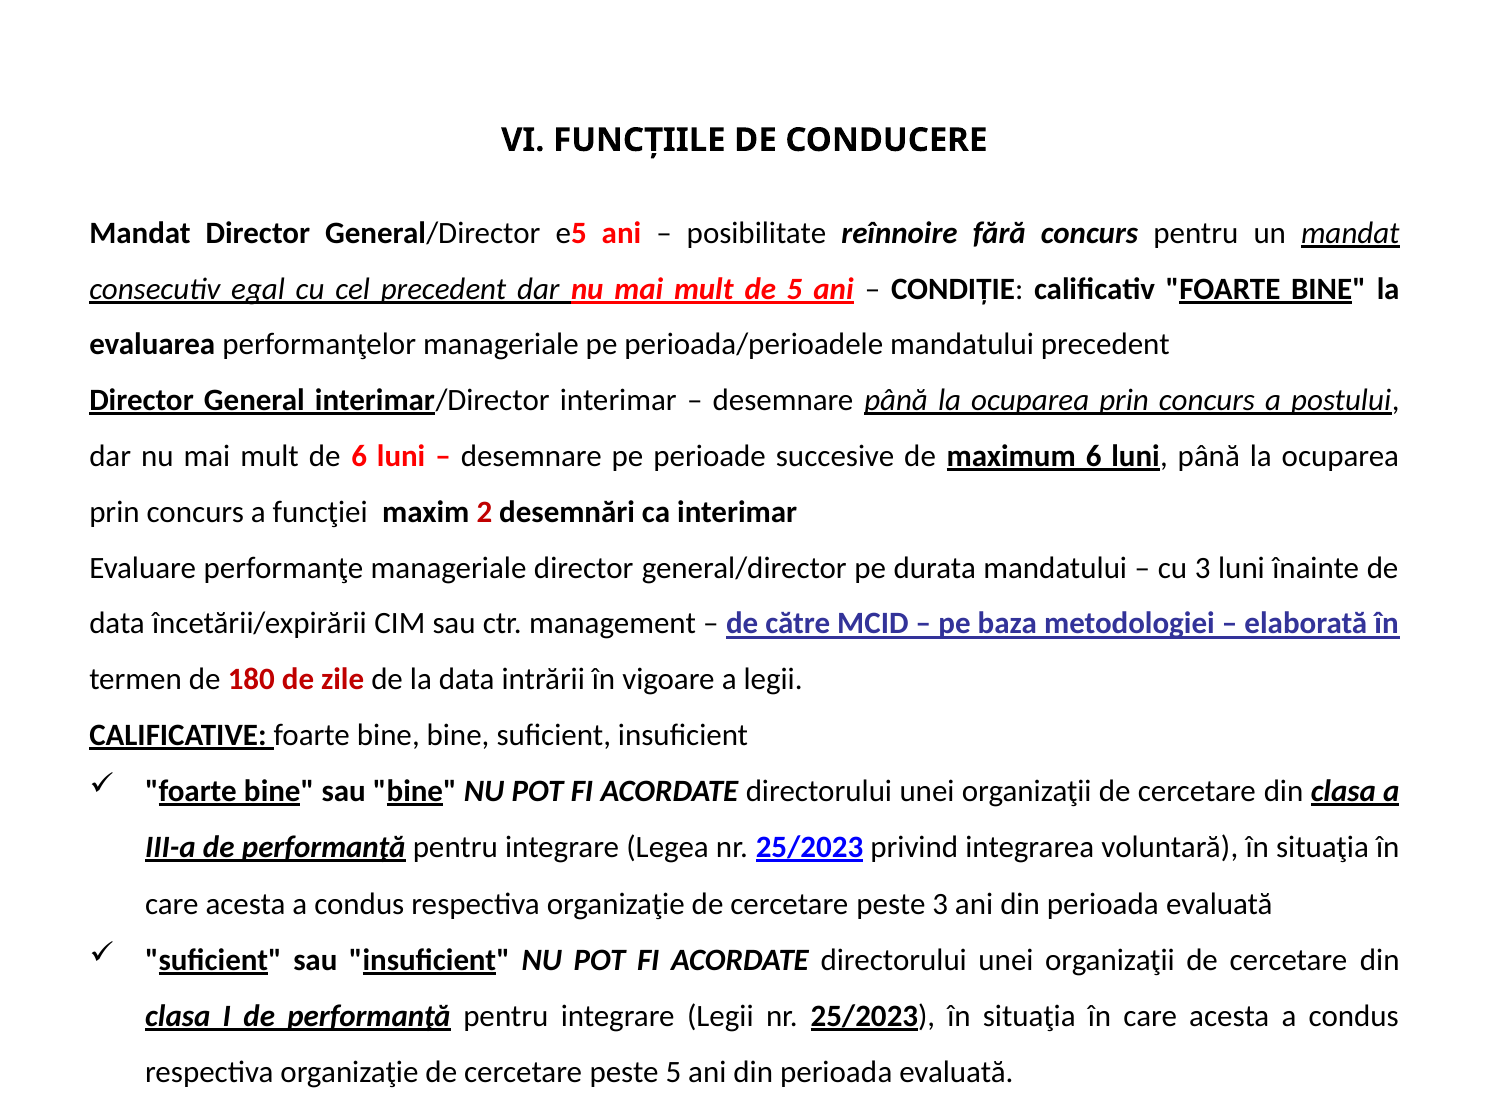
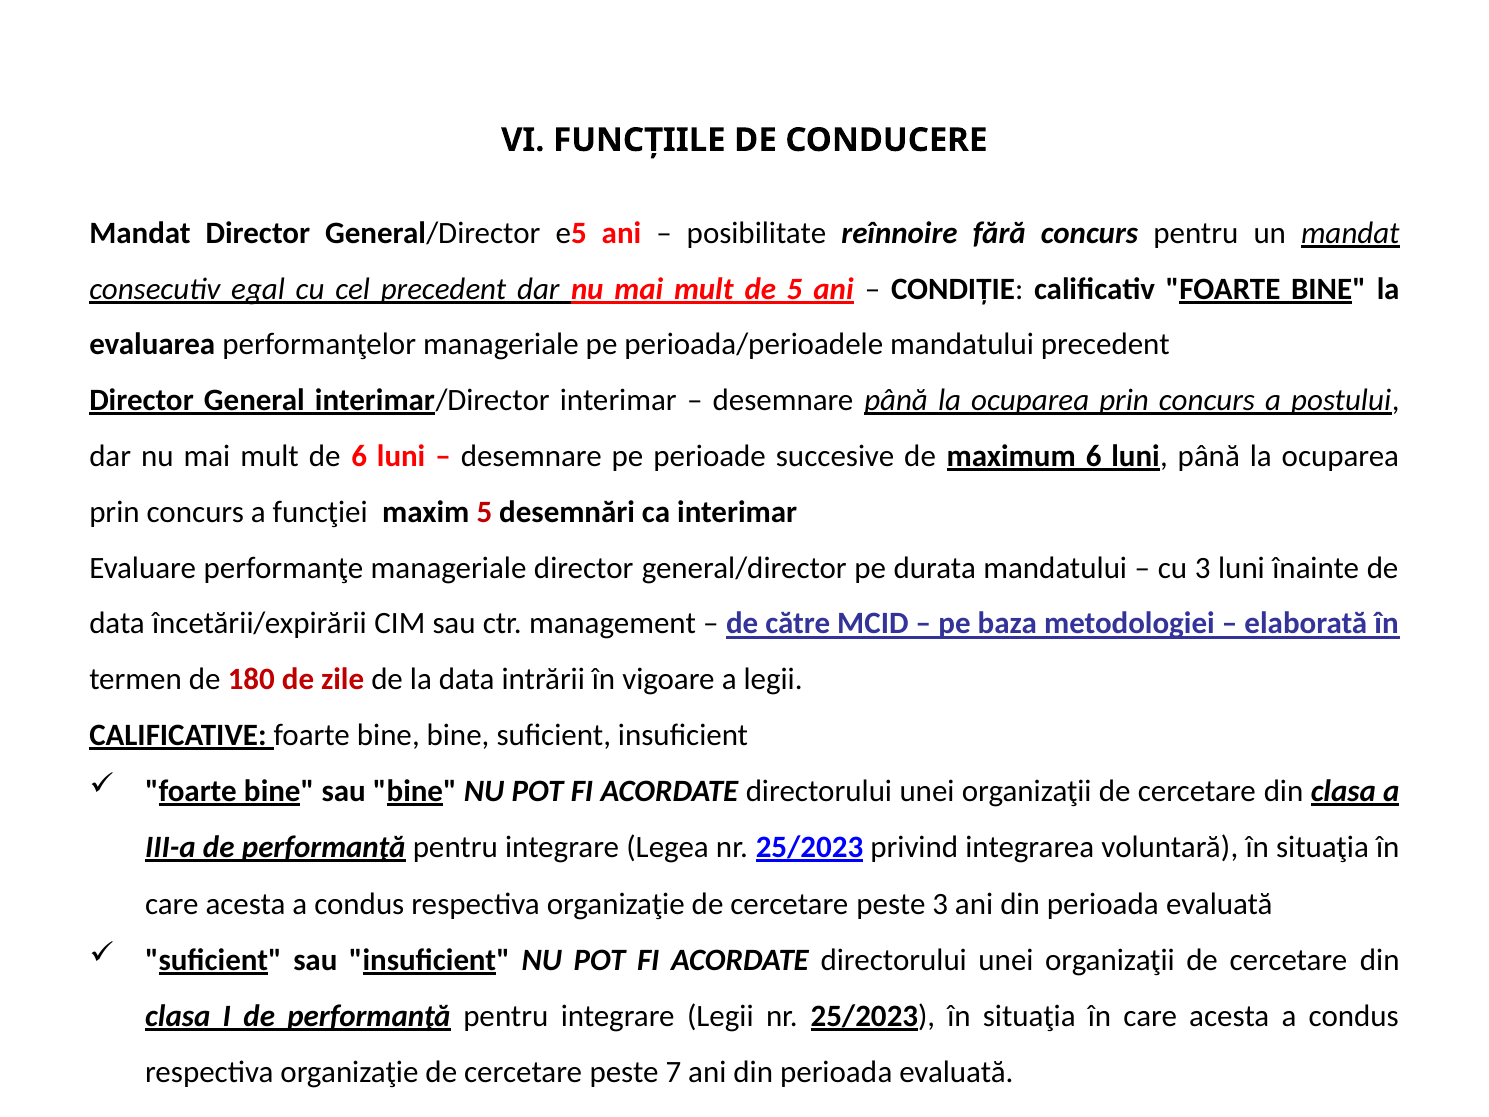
maxim 2: 2 -> 5 (484, 512)
peste 5: 5 -> 7 (673, 1072)
